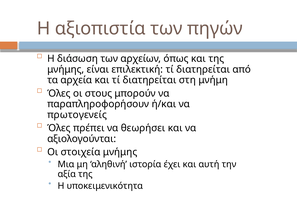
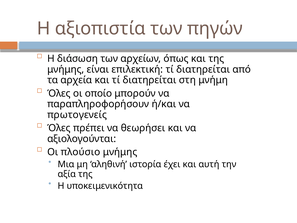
στους: στους -> οποίο (98, 93)
στοιχεία: στοιχεία -> πλούσιο (81, 152)
